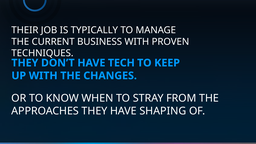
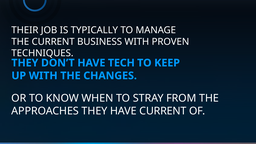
HAVE SHAPING: SHAPING -> CURRENT (163, 111)
